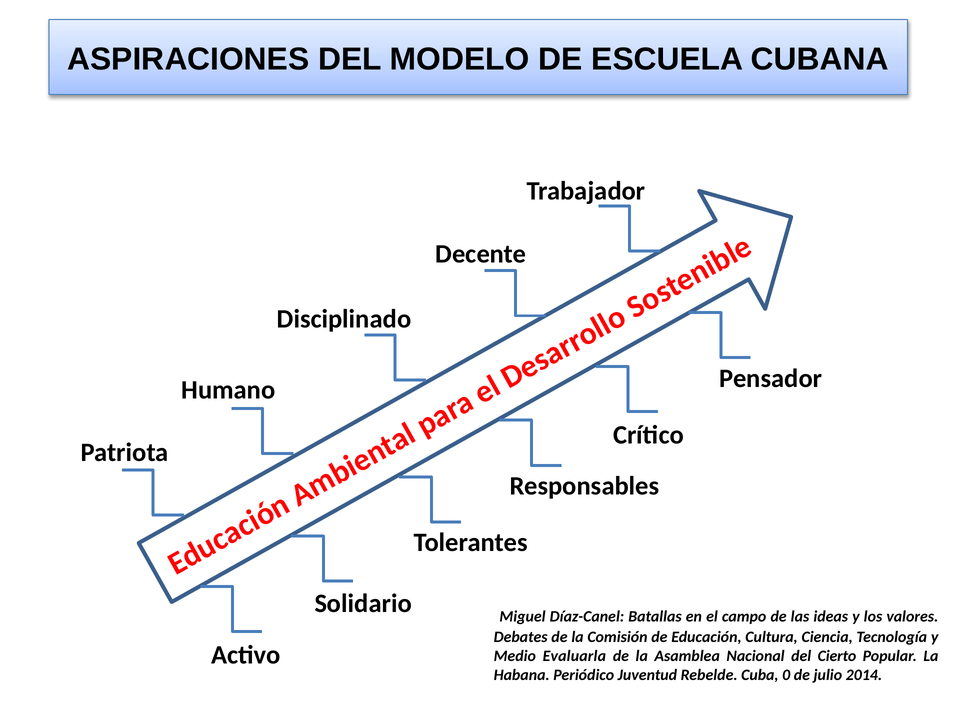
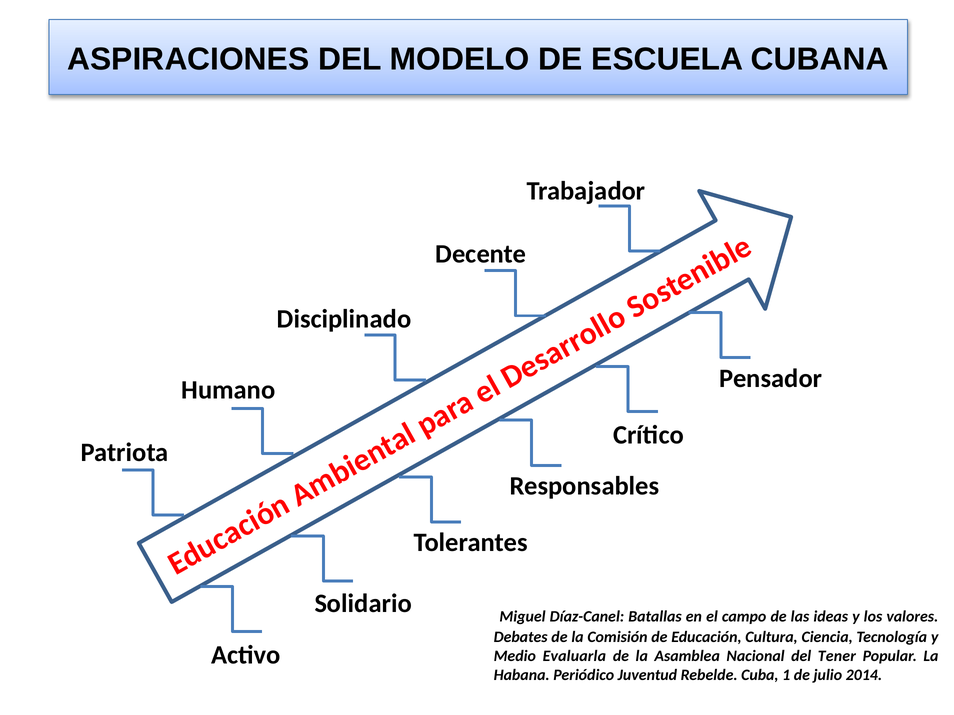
Cierto: Cierto -> Tener (837, 656)
0: 0 -> 1 (786, 676)
